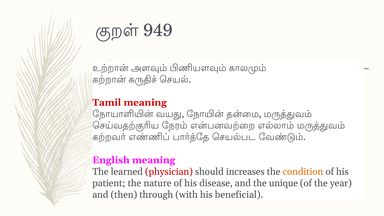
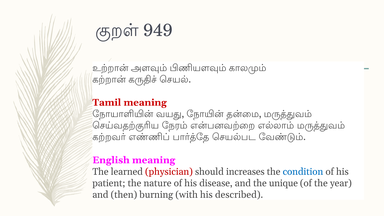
condition colour: orange -> blue (303, 172)
through: through -> burning (156, 195)
beneficial: beneficial -> described (239, 195)
